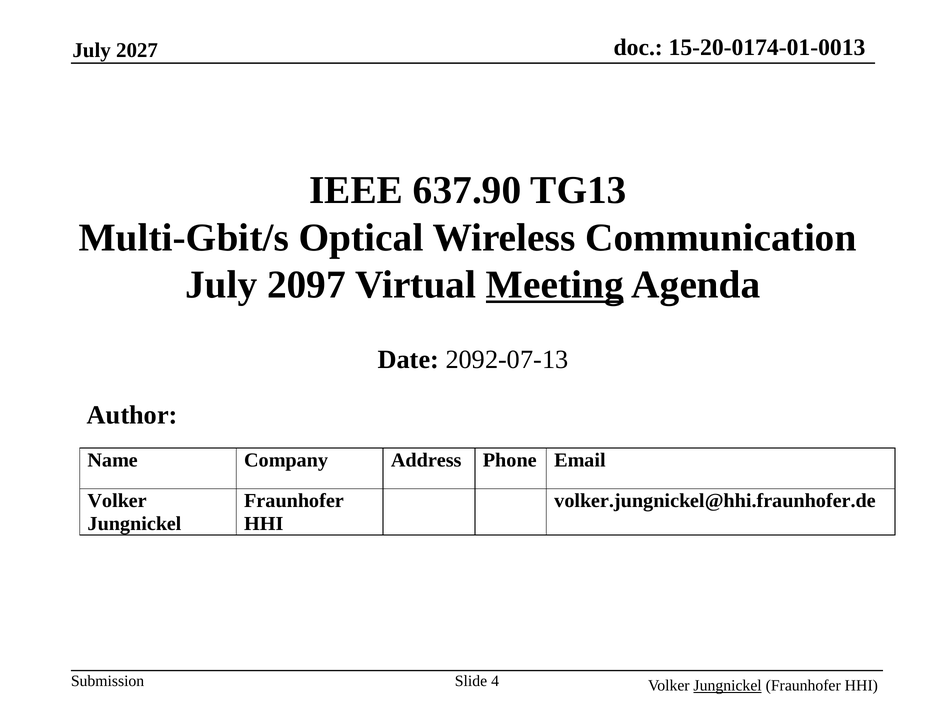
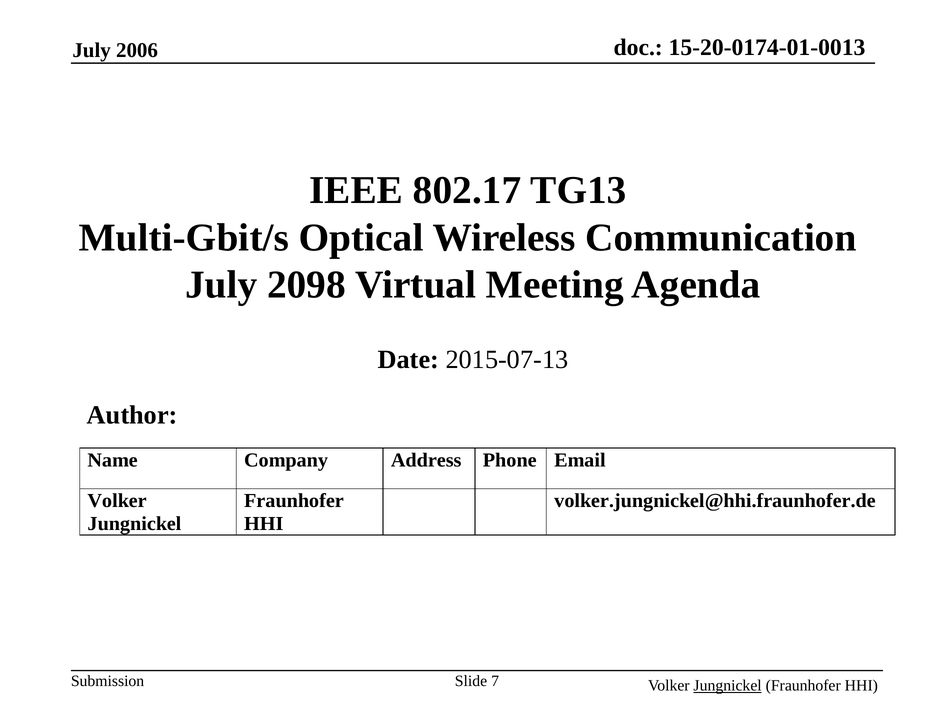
2027: 2027 -> 2006 (137, 50)
637.90: 637.90 -> 802.17 (467, 190)
2097: 2097 -> 2098 (306, 285)
Meeting underline: present -> none (555, 285)
2092-07-13: 2092-07-13 -> 2015-07-13 (507, 360)
4: 4 -> 7 (495, 680)
